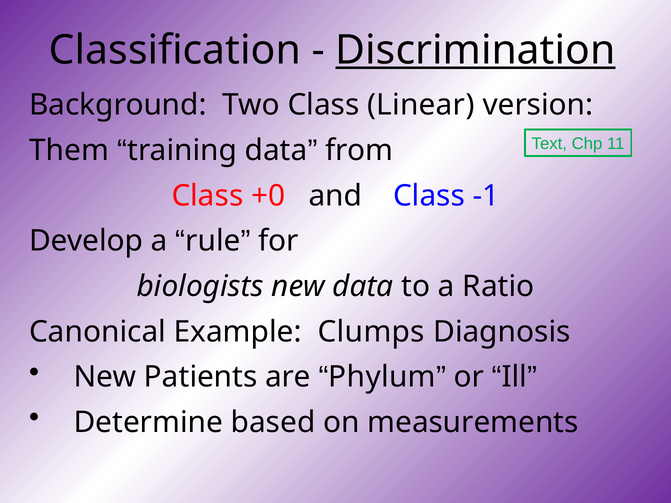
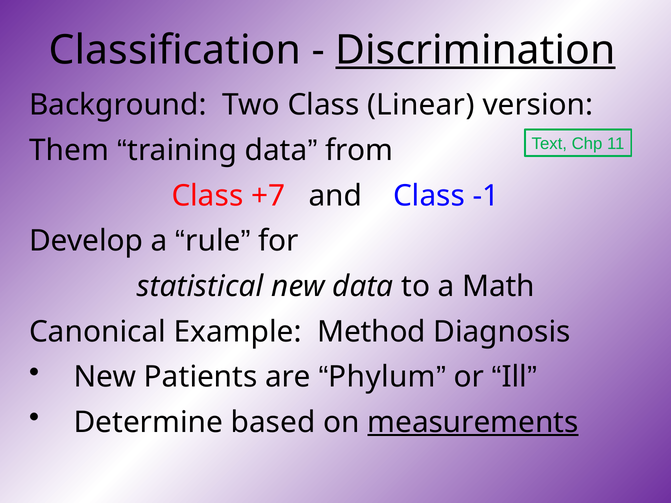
+0: +0 -> +7 (268, 196)
biologists: biologists -> statistical (200, 287)
Ratio: Ratio -> Math (499, 287)
Clumps: Clumps -> Method (371, 332)
measurements underline: none -> present (473, 423)
